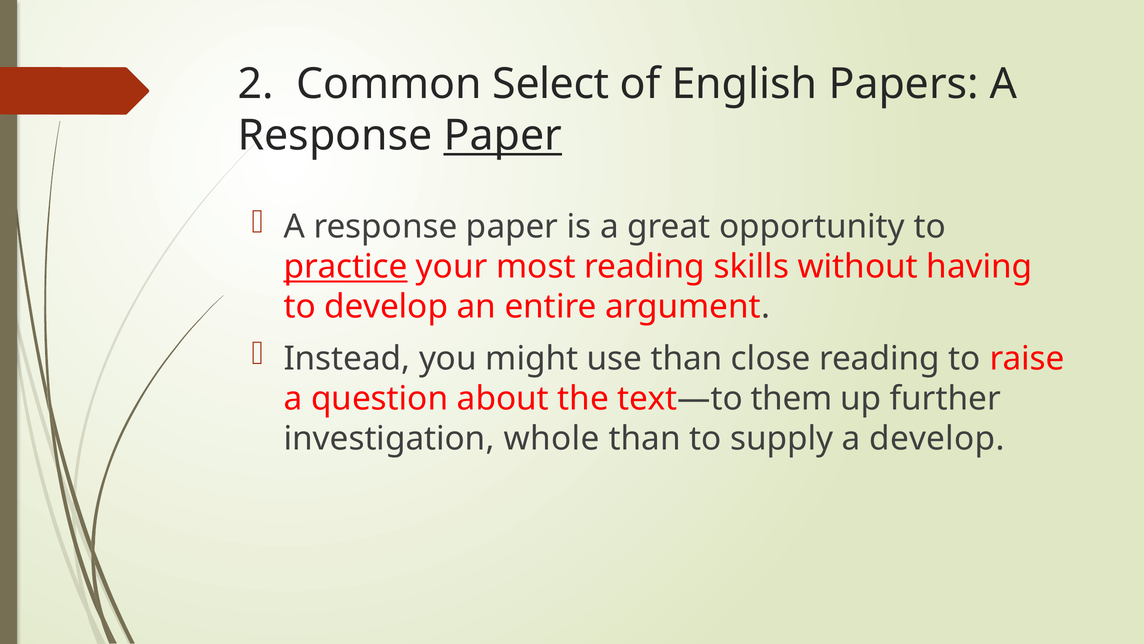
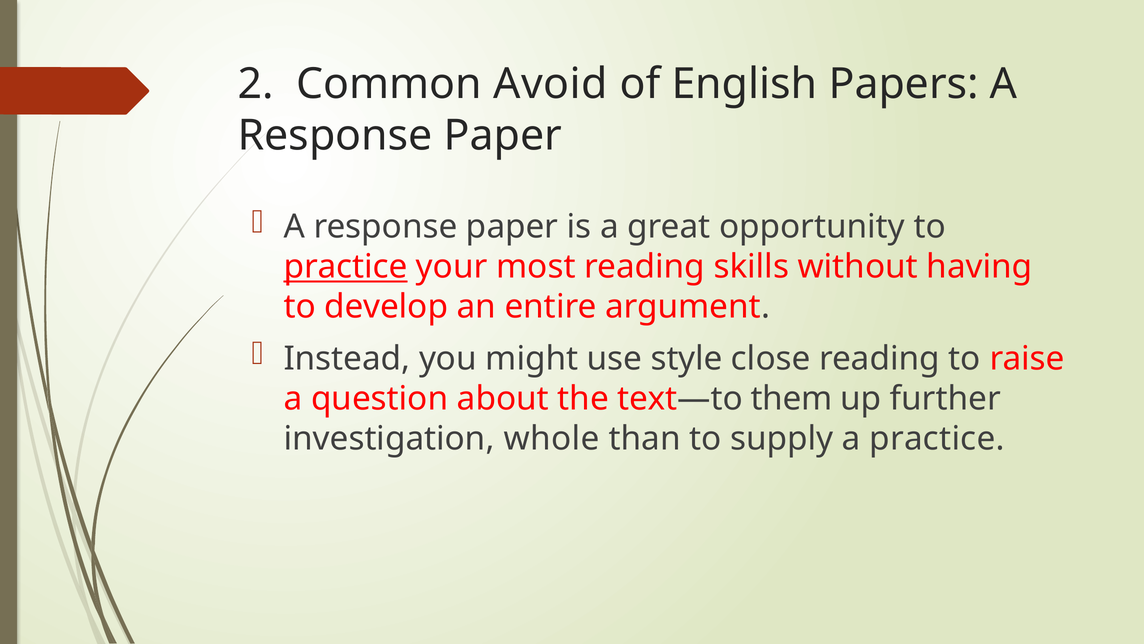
Select: Select -> Avoid (551, 84)
Paper underline: present -> none (503, 136)
use than: than -> style (687, 359)
a develop: develop -> practice (937, 439)
